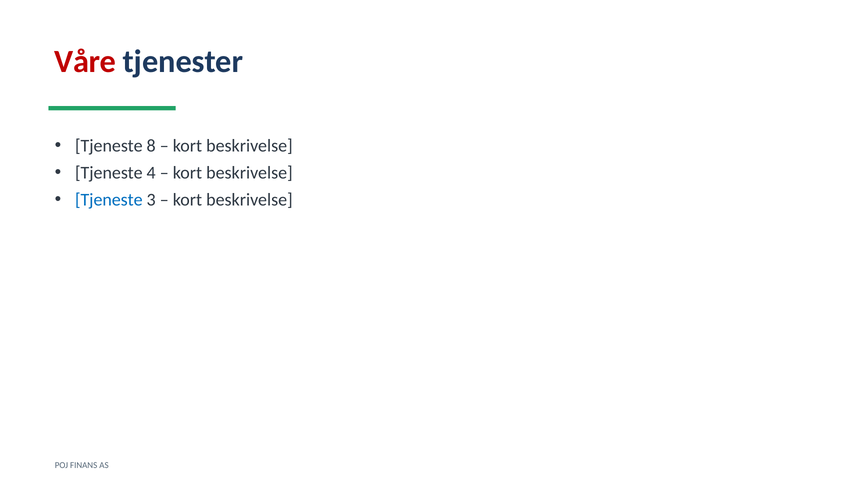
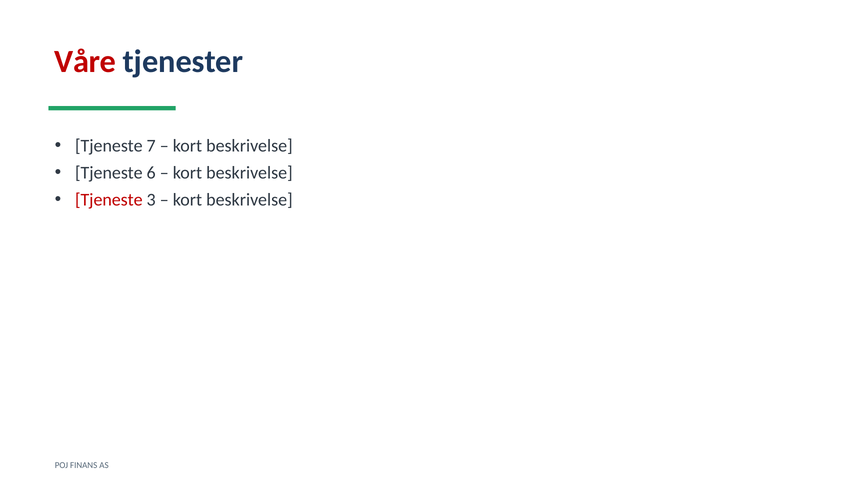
8: 8 -> 7 (151, 146)
4: 4 -> 6 (151, 173)
Tjeneste colour: blue -> red (109, 200)
